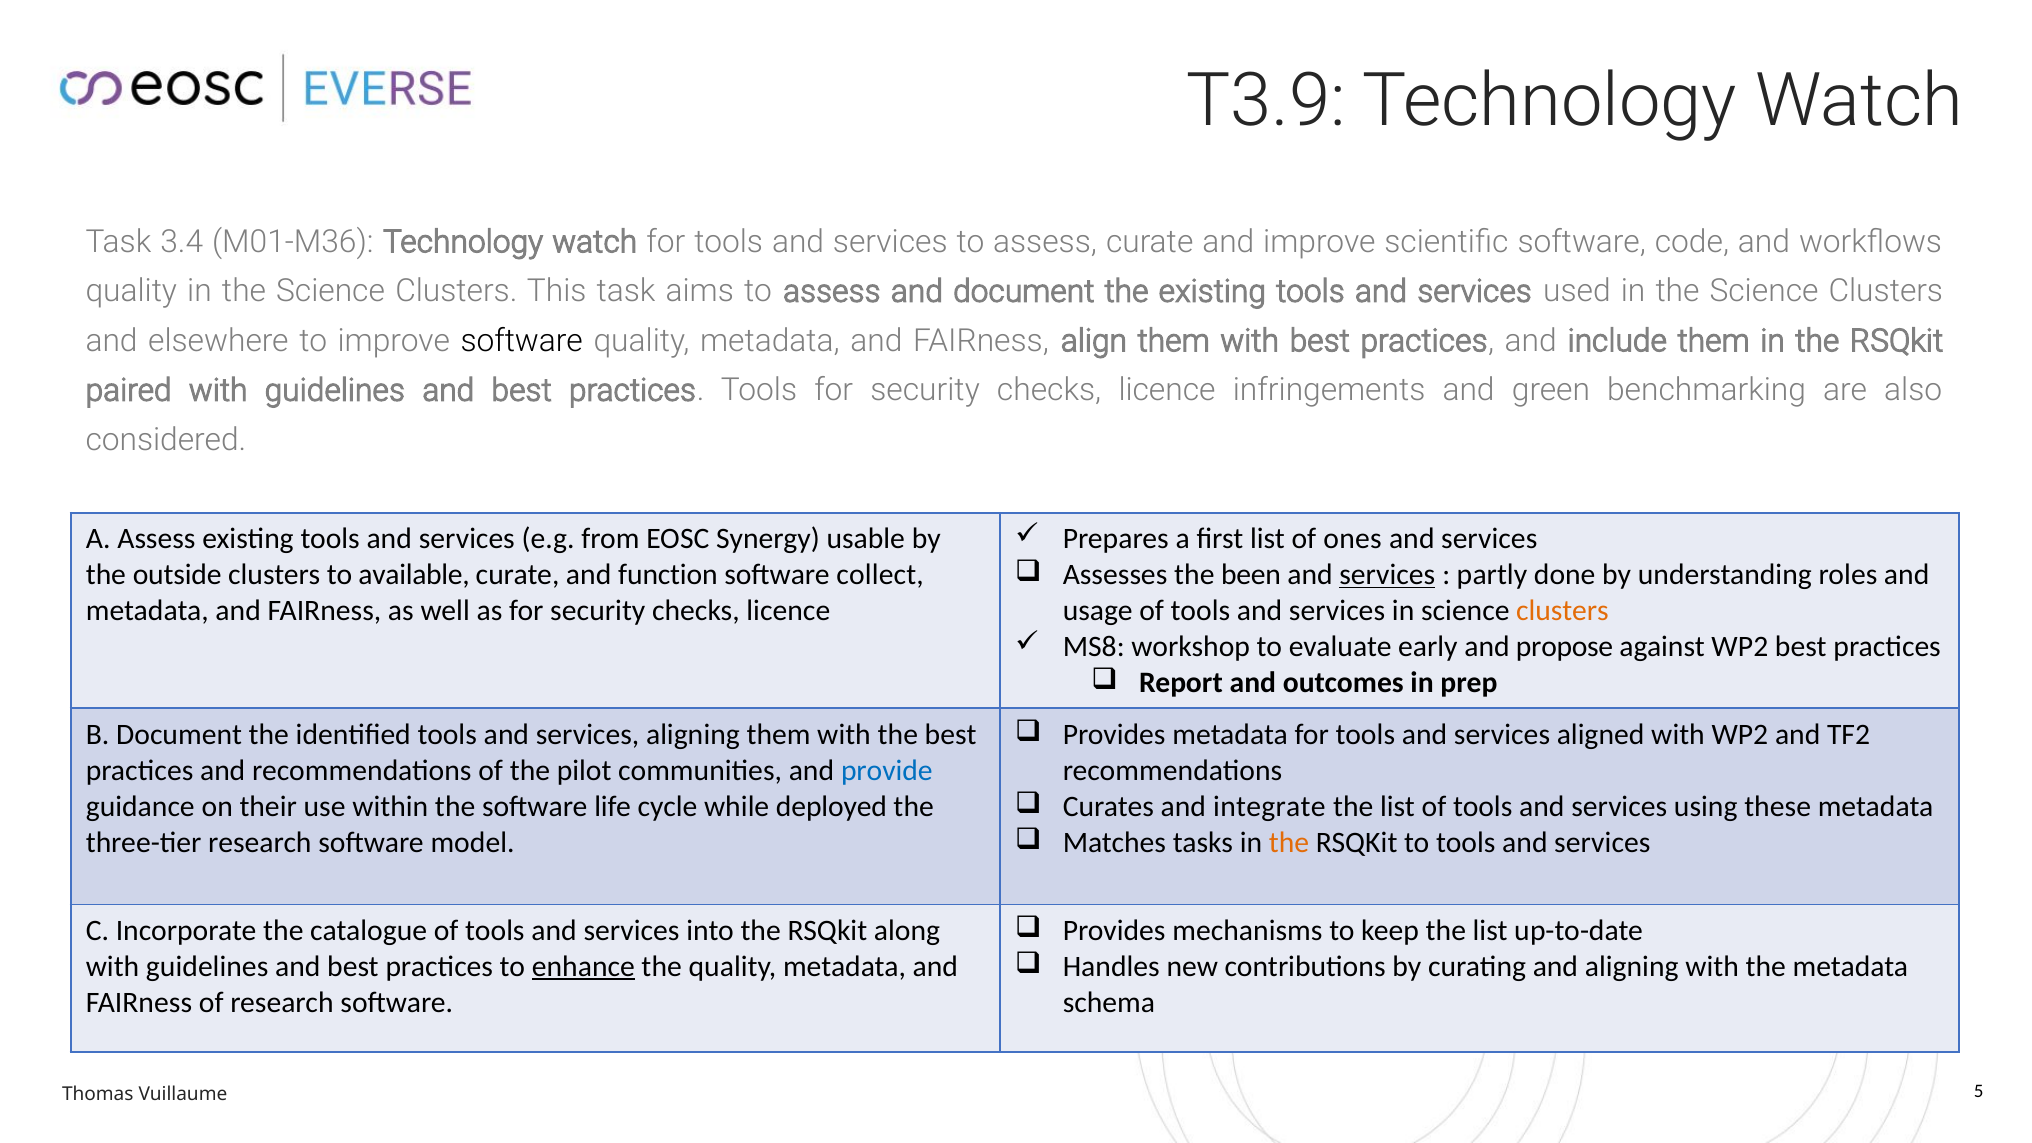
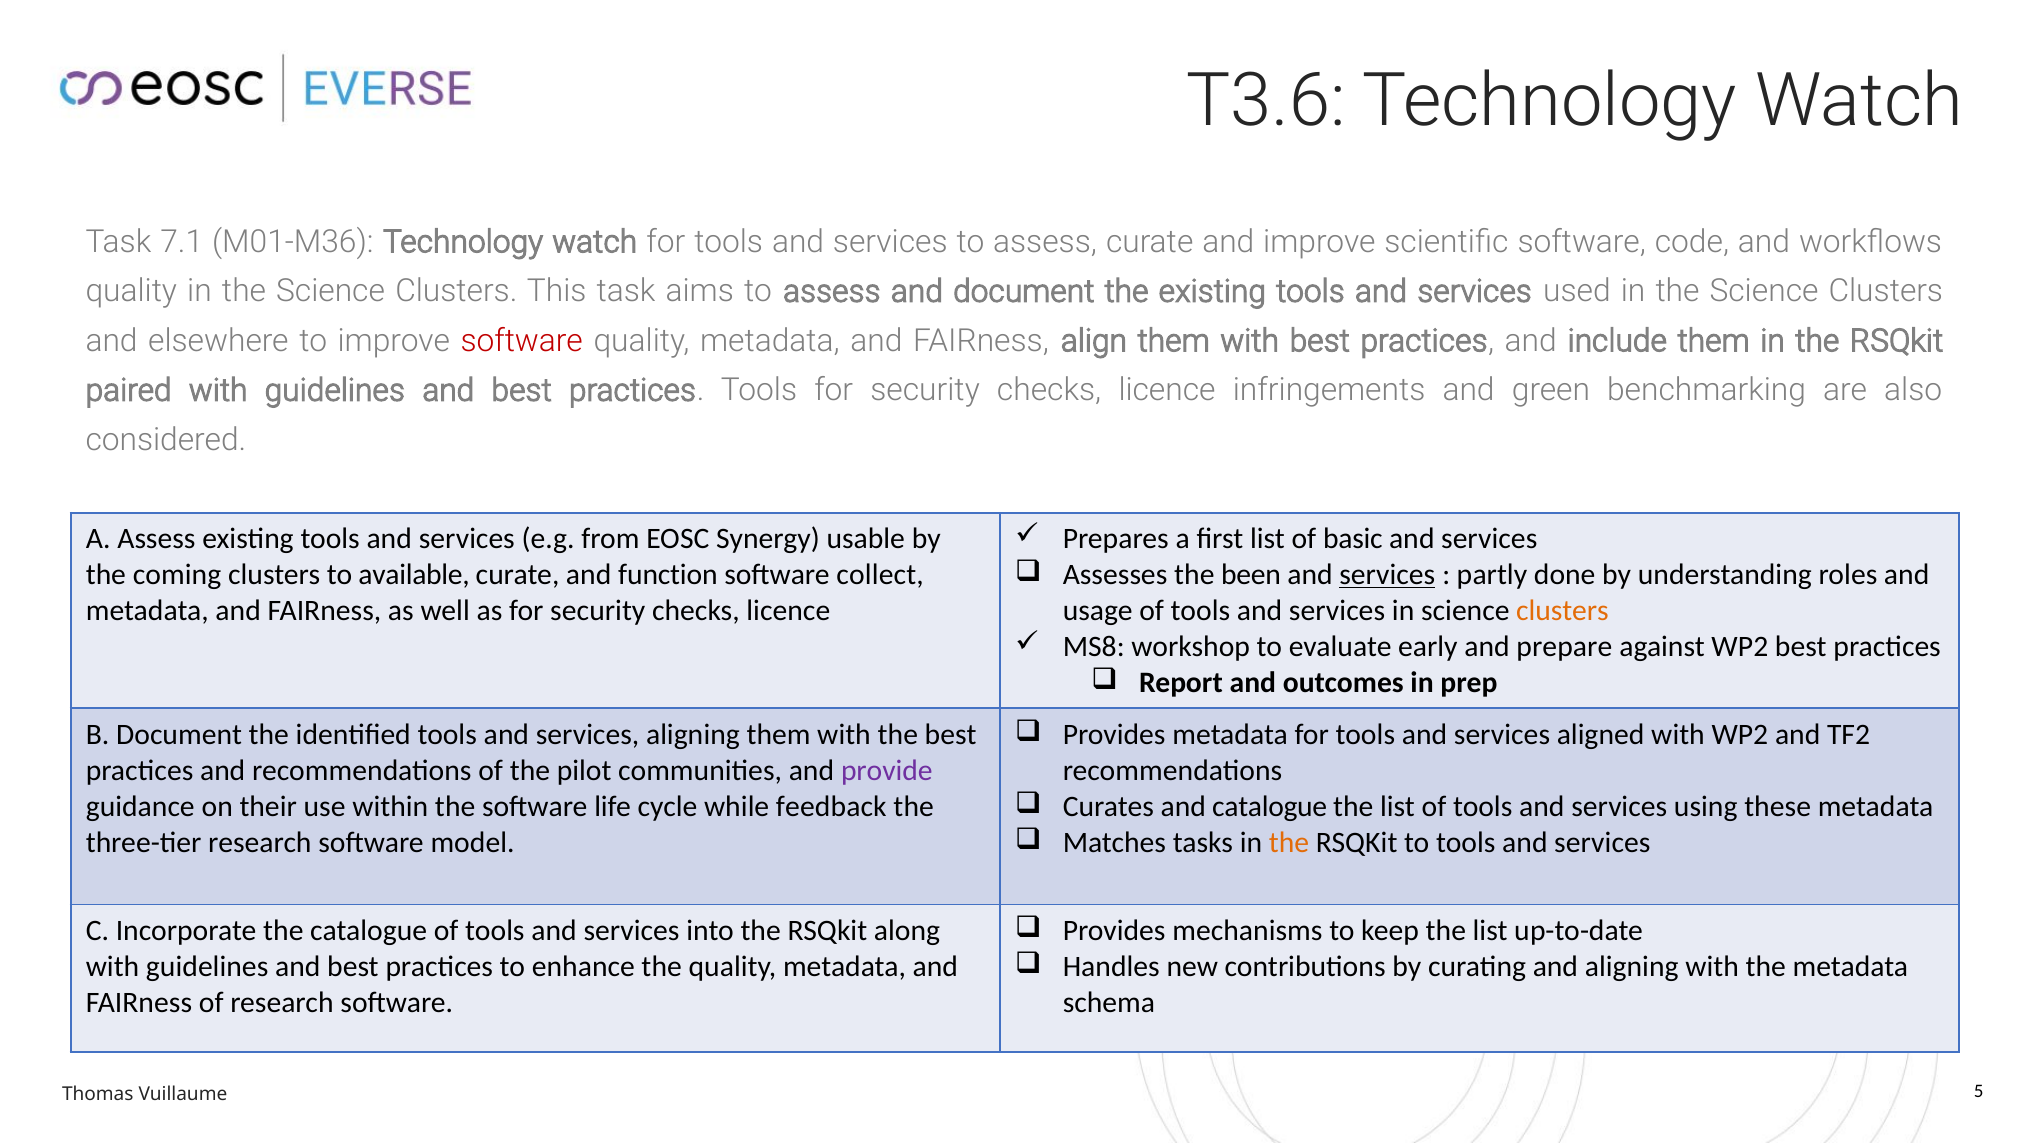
T3.9: T3.9 -> T3.6 (1266, 101)
3.4: 3.4 -> 7.1 (182, 242)
software colour: black -> red (522, 341)
ones: ones -> basic (1353, 539)
outside: outside -> coming (177, 575)
propose: propose -> prepare (1564, 647)
provide colour: blue -> purple (887, 770)
and integrate: integrate -> catalogue (1270, 807)
deployed: deployed -> feedback (831, 807)
enhance underline: present -> none (583, 967)
